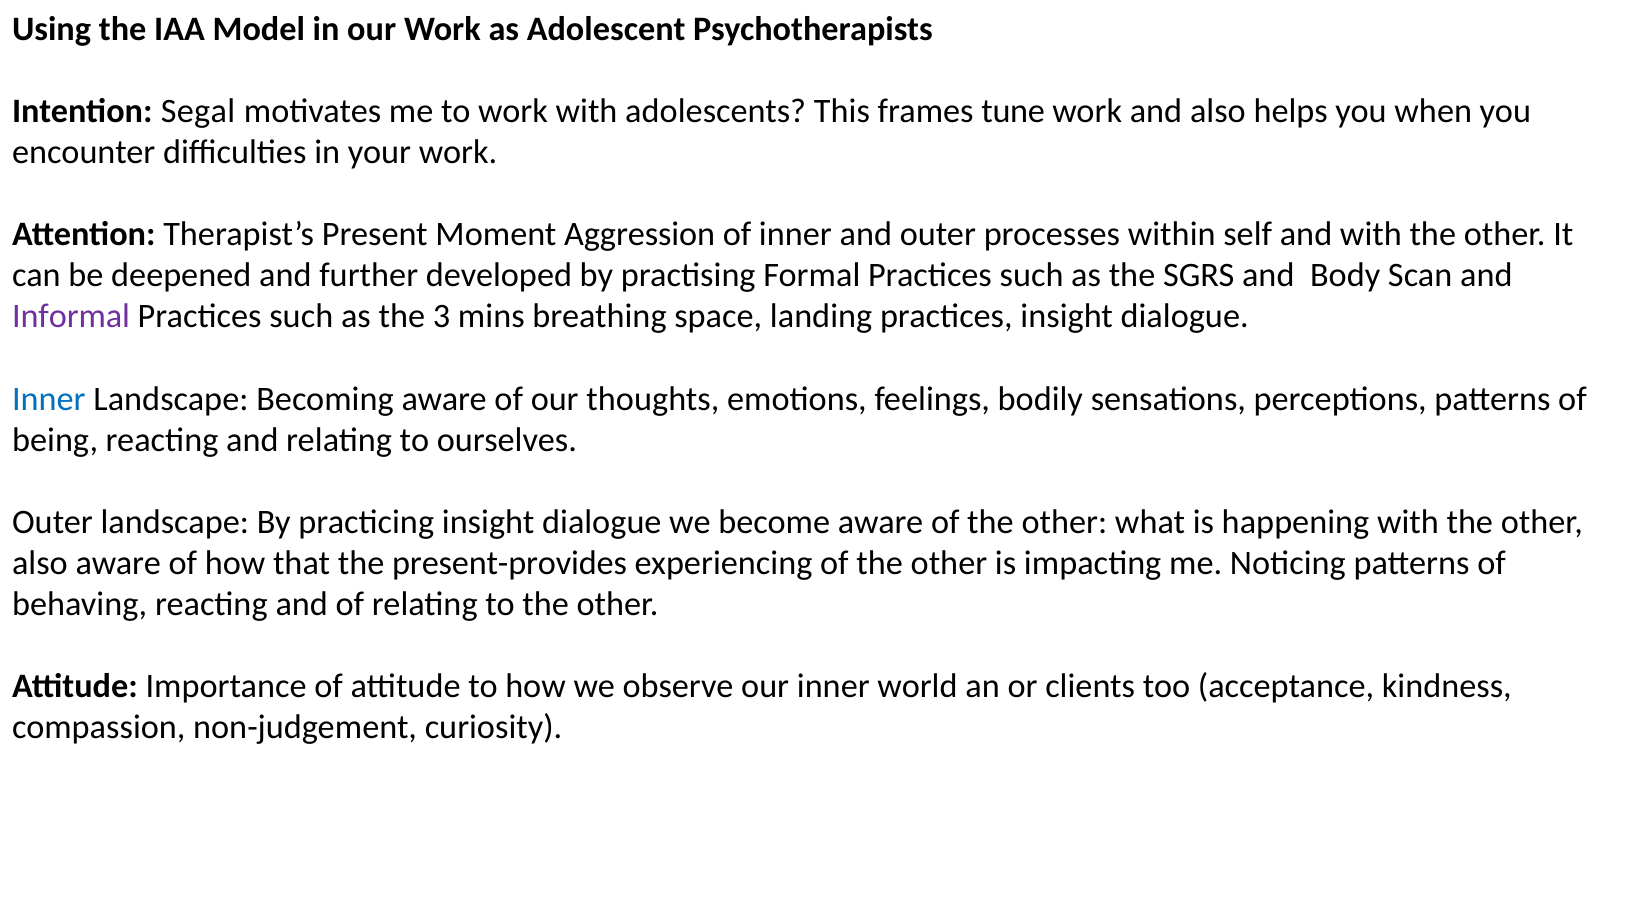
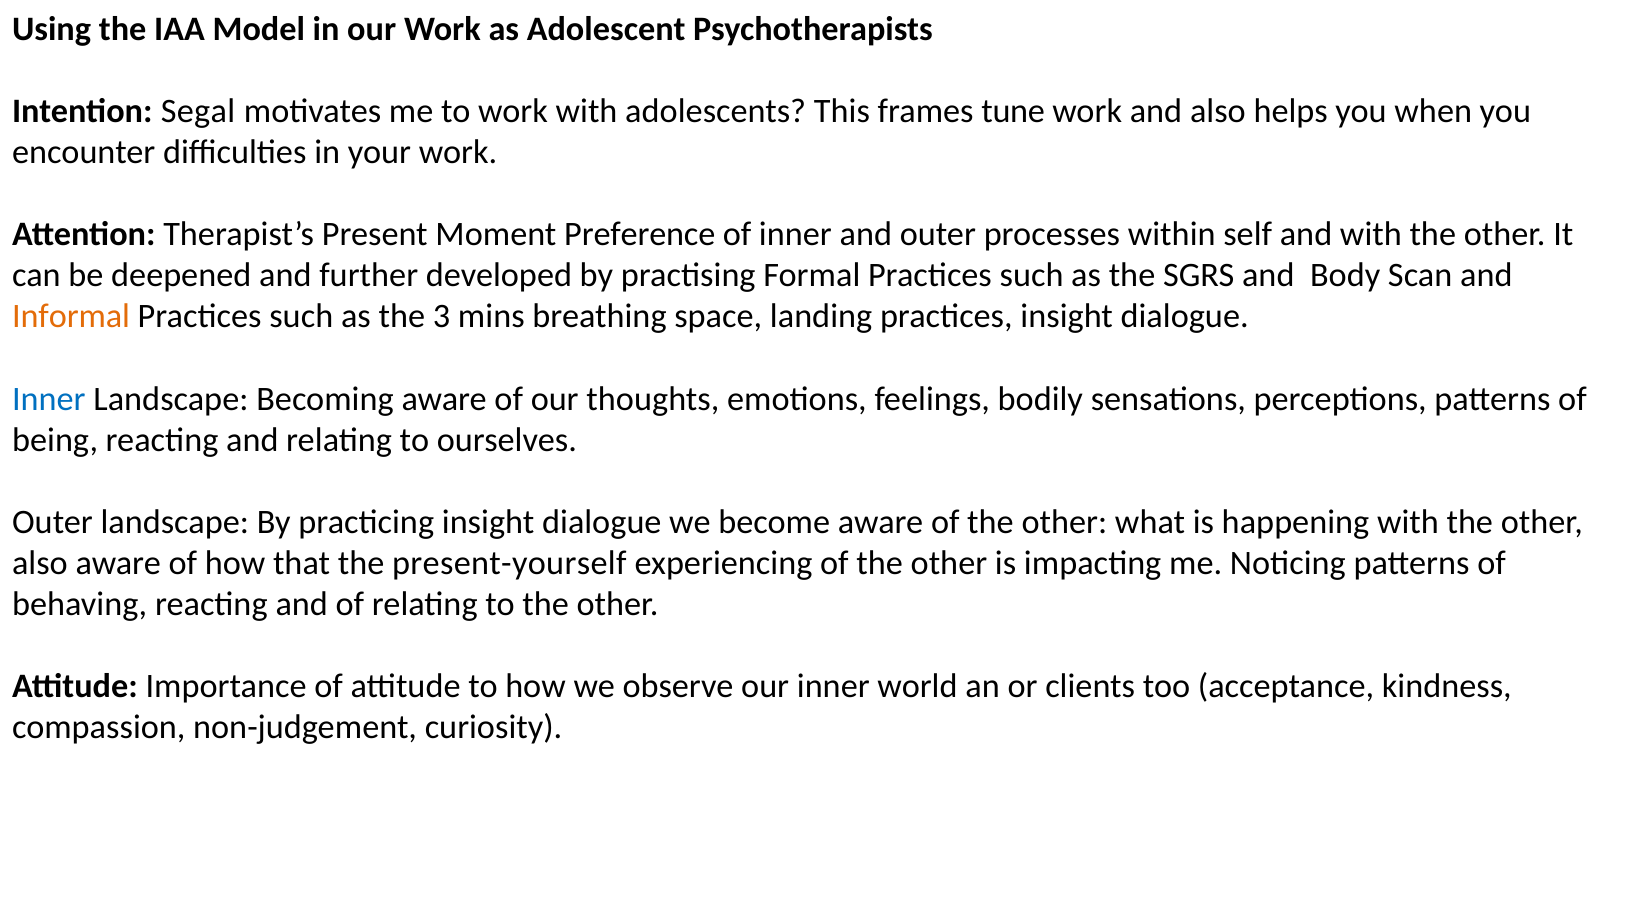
Aggression: Aggression -> Preference (640, 234)
Informal colour: purple -> orange (71, 317)
present-provides: present-provides -> present-yourself (509, 563)
